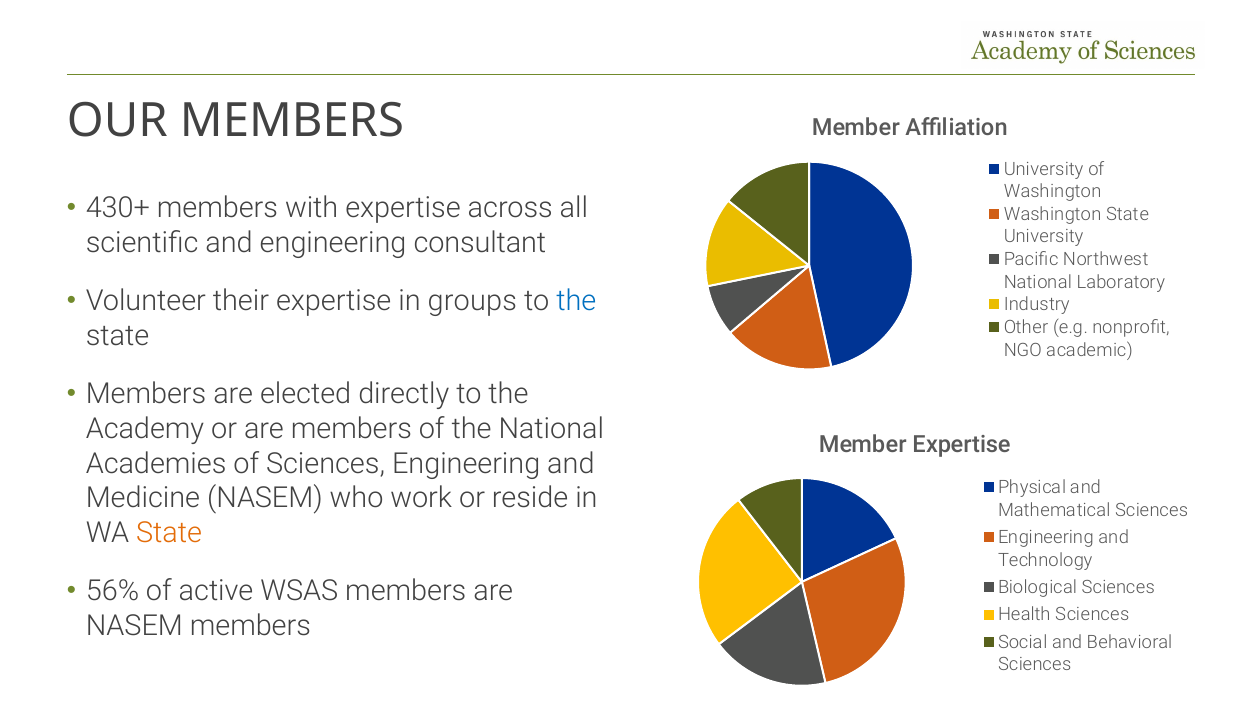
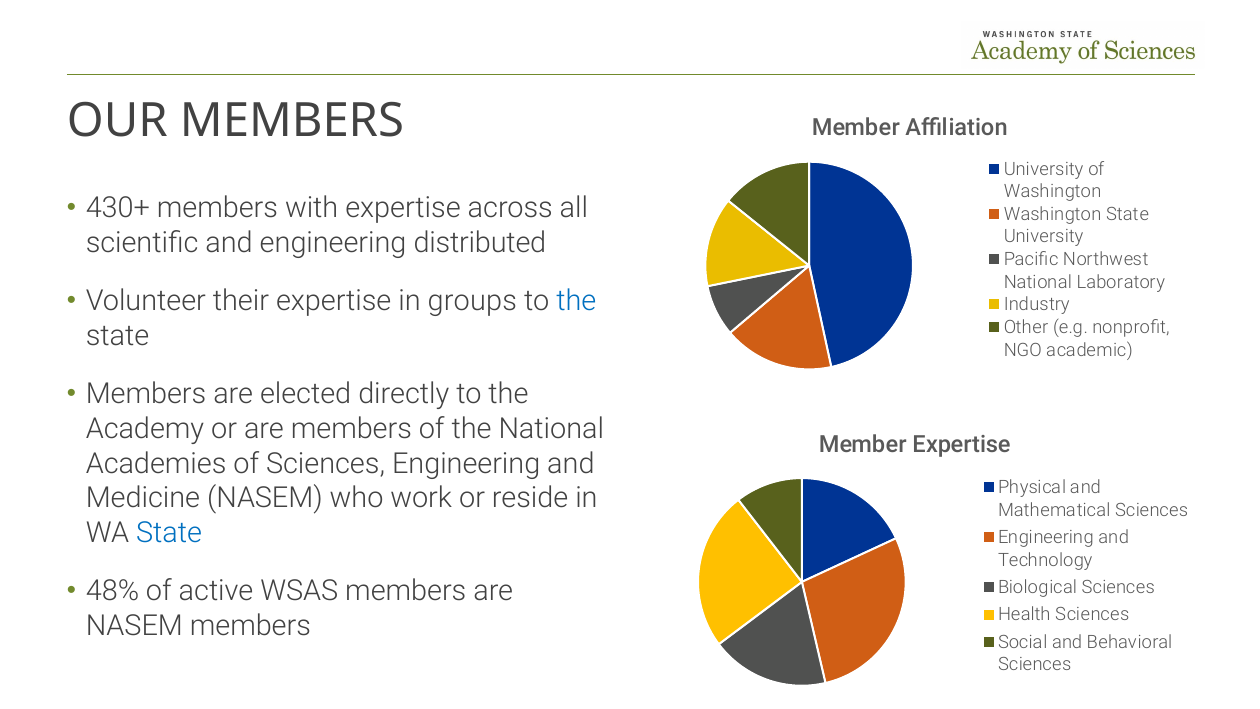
consultant: consultant -> distributed (480, 243)
State colour: orange -> blue (169, 533)
56%: 56% -> 48% (112, 591)
